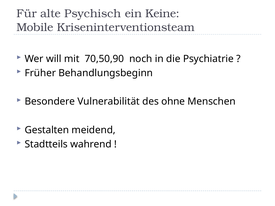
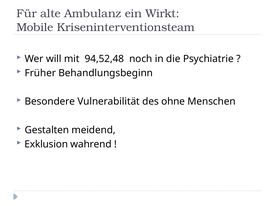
Psychisch: Psychisch -> Ambulanz (93, 14)
Keine: Keine -> Wirkt (162, 14)
70,50,90: 70,50,90 -> 94,52,48 (104, 59)
Stadtteils: Stadtteils -> Exklusion (46, 144)
